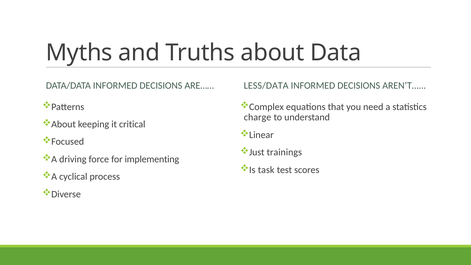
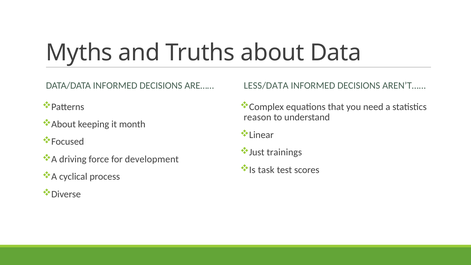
charge: charge -> reason (258, 117)
critical: critical -> month (132, 124)
implementing: implementing -> development (152, 159)
